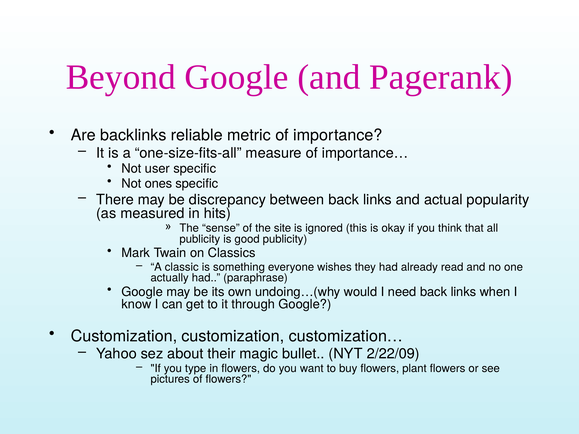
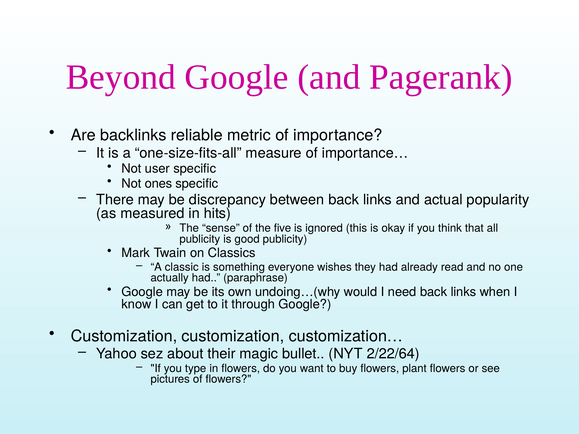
site: site -> five (283, 228)
2/22/09: 2/22/09 -> 2/22/64 (393, 354)
